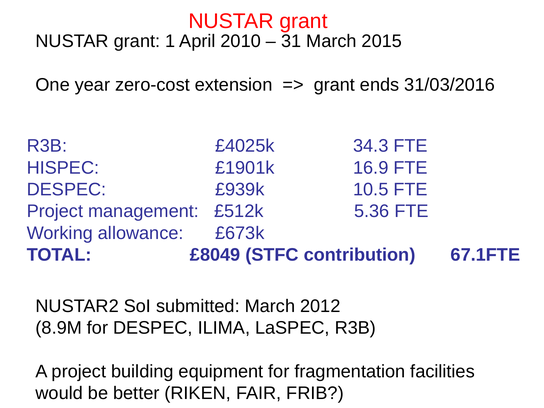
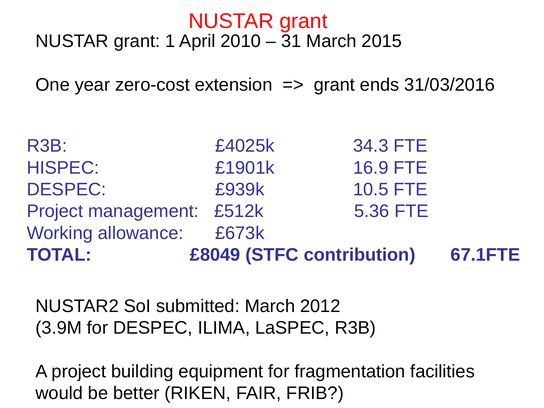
8.9M: 8.9M -> 3.9M (59, 328)
